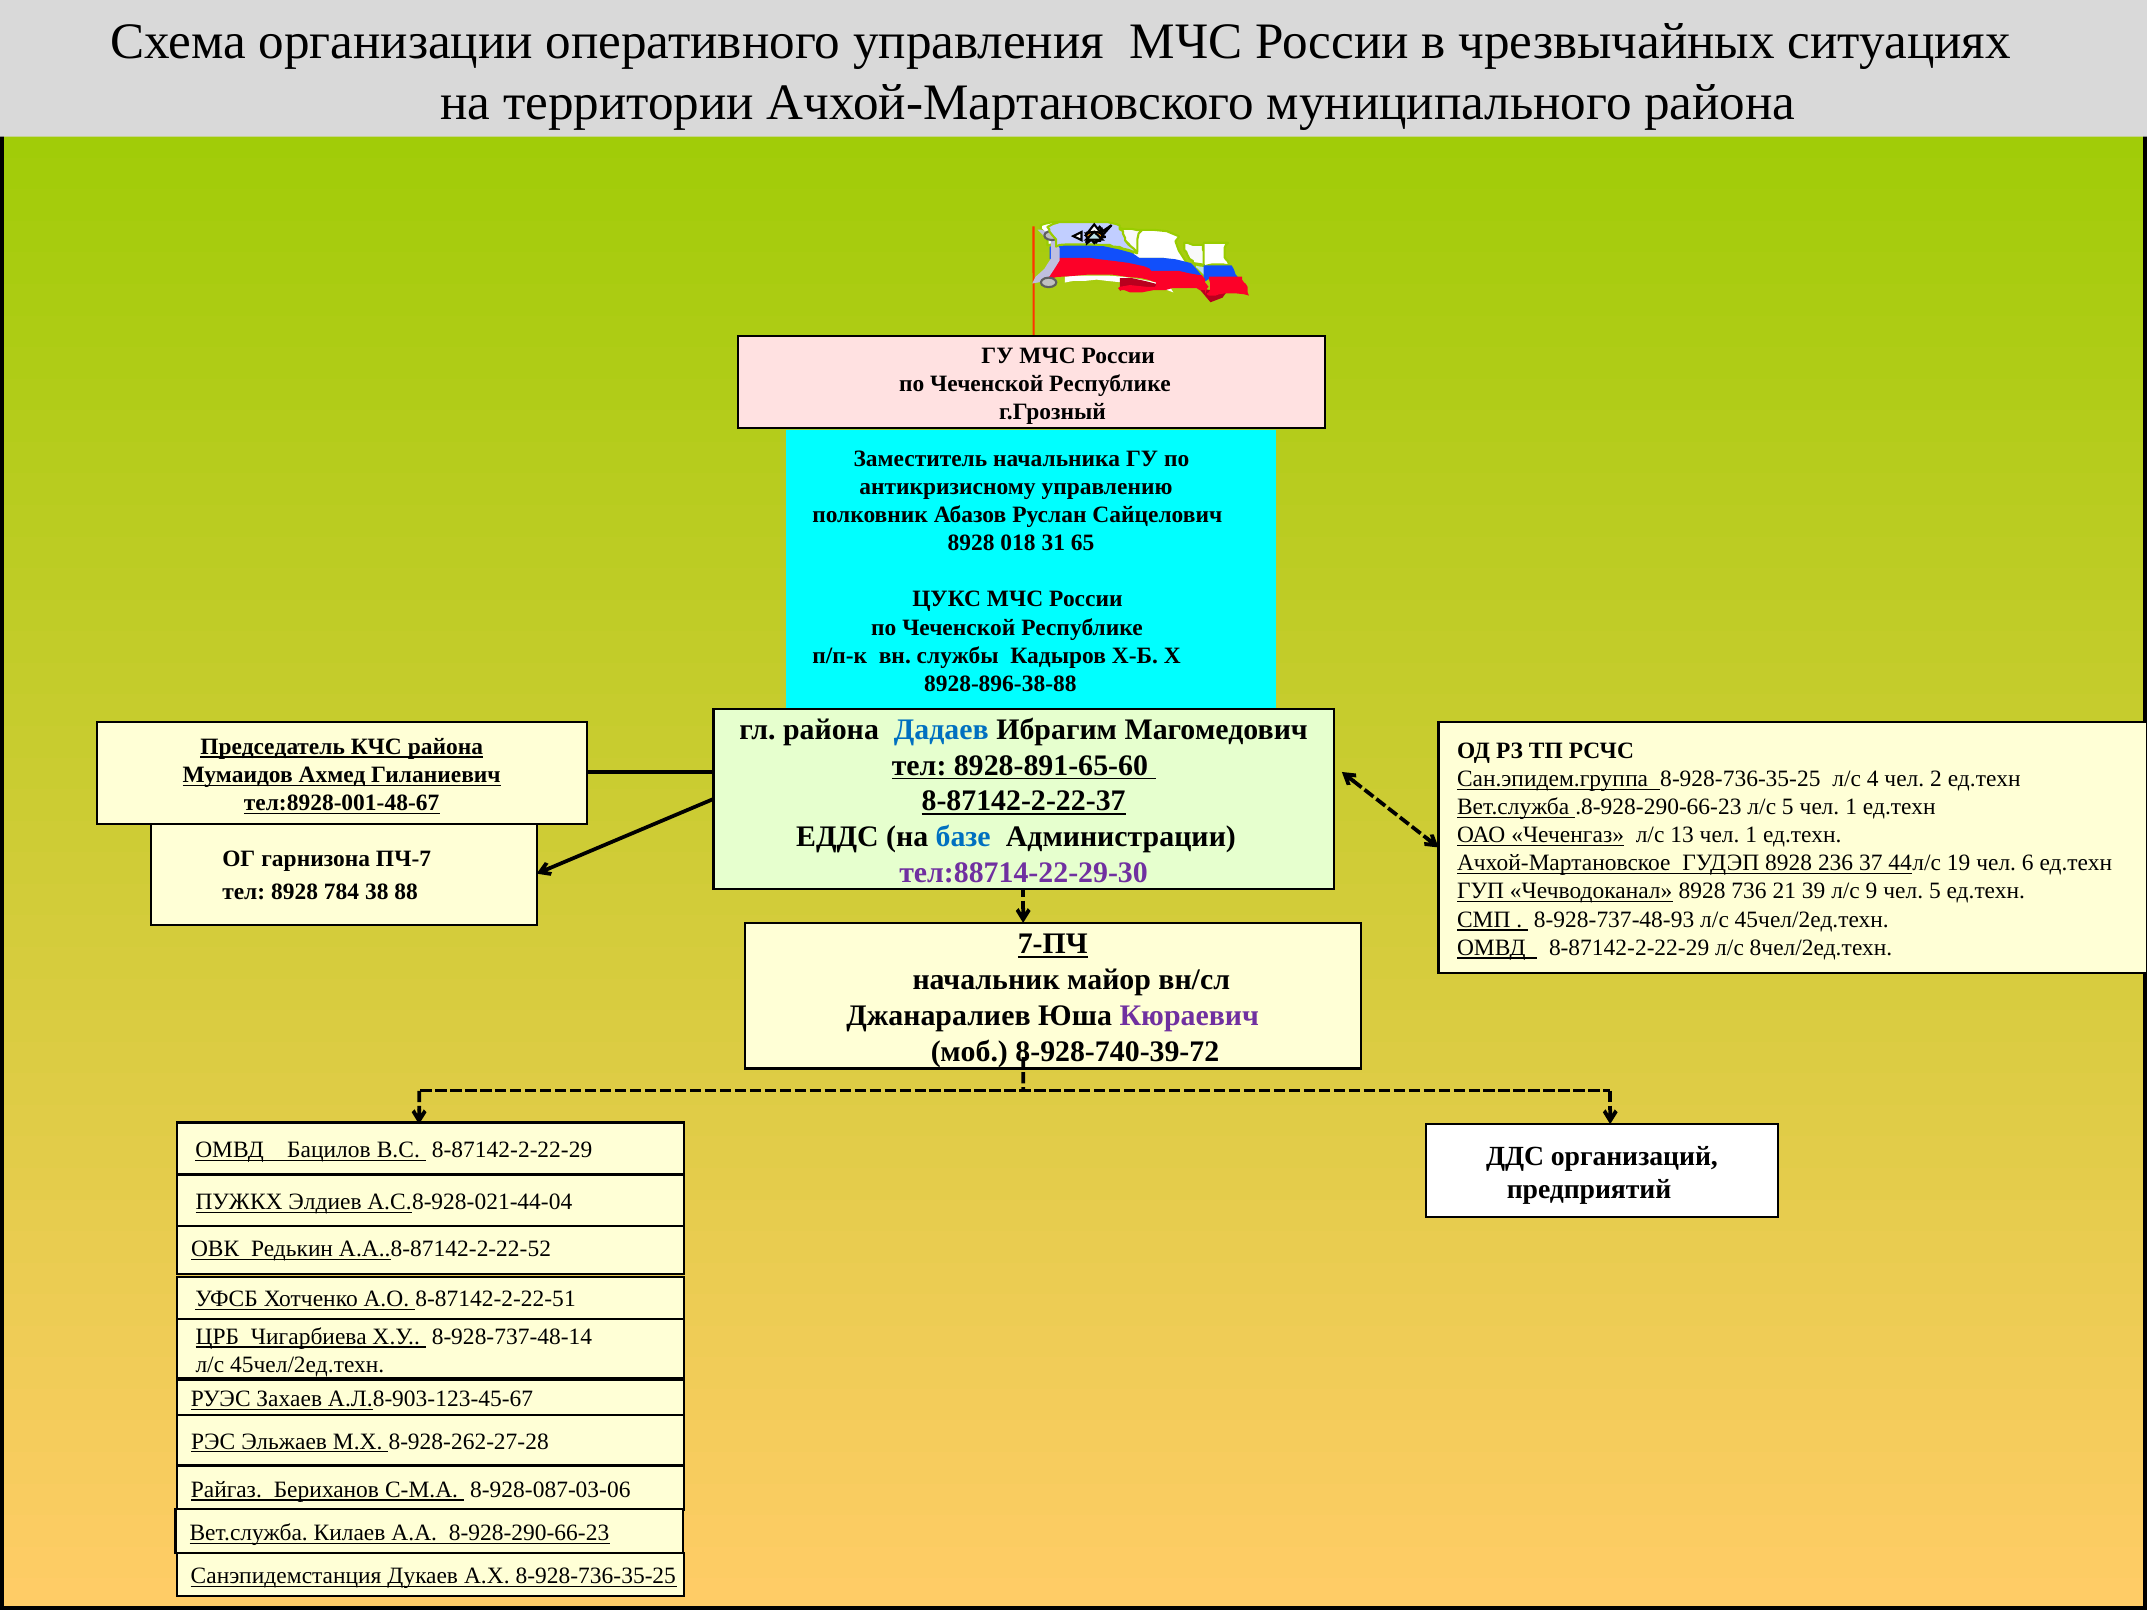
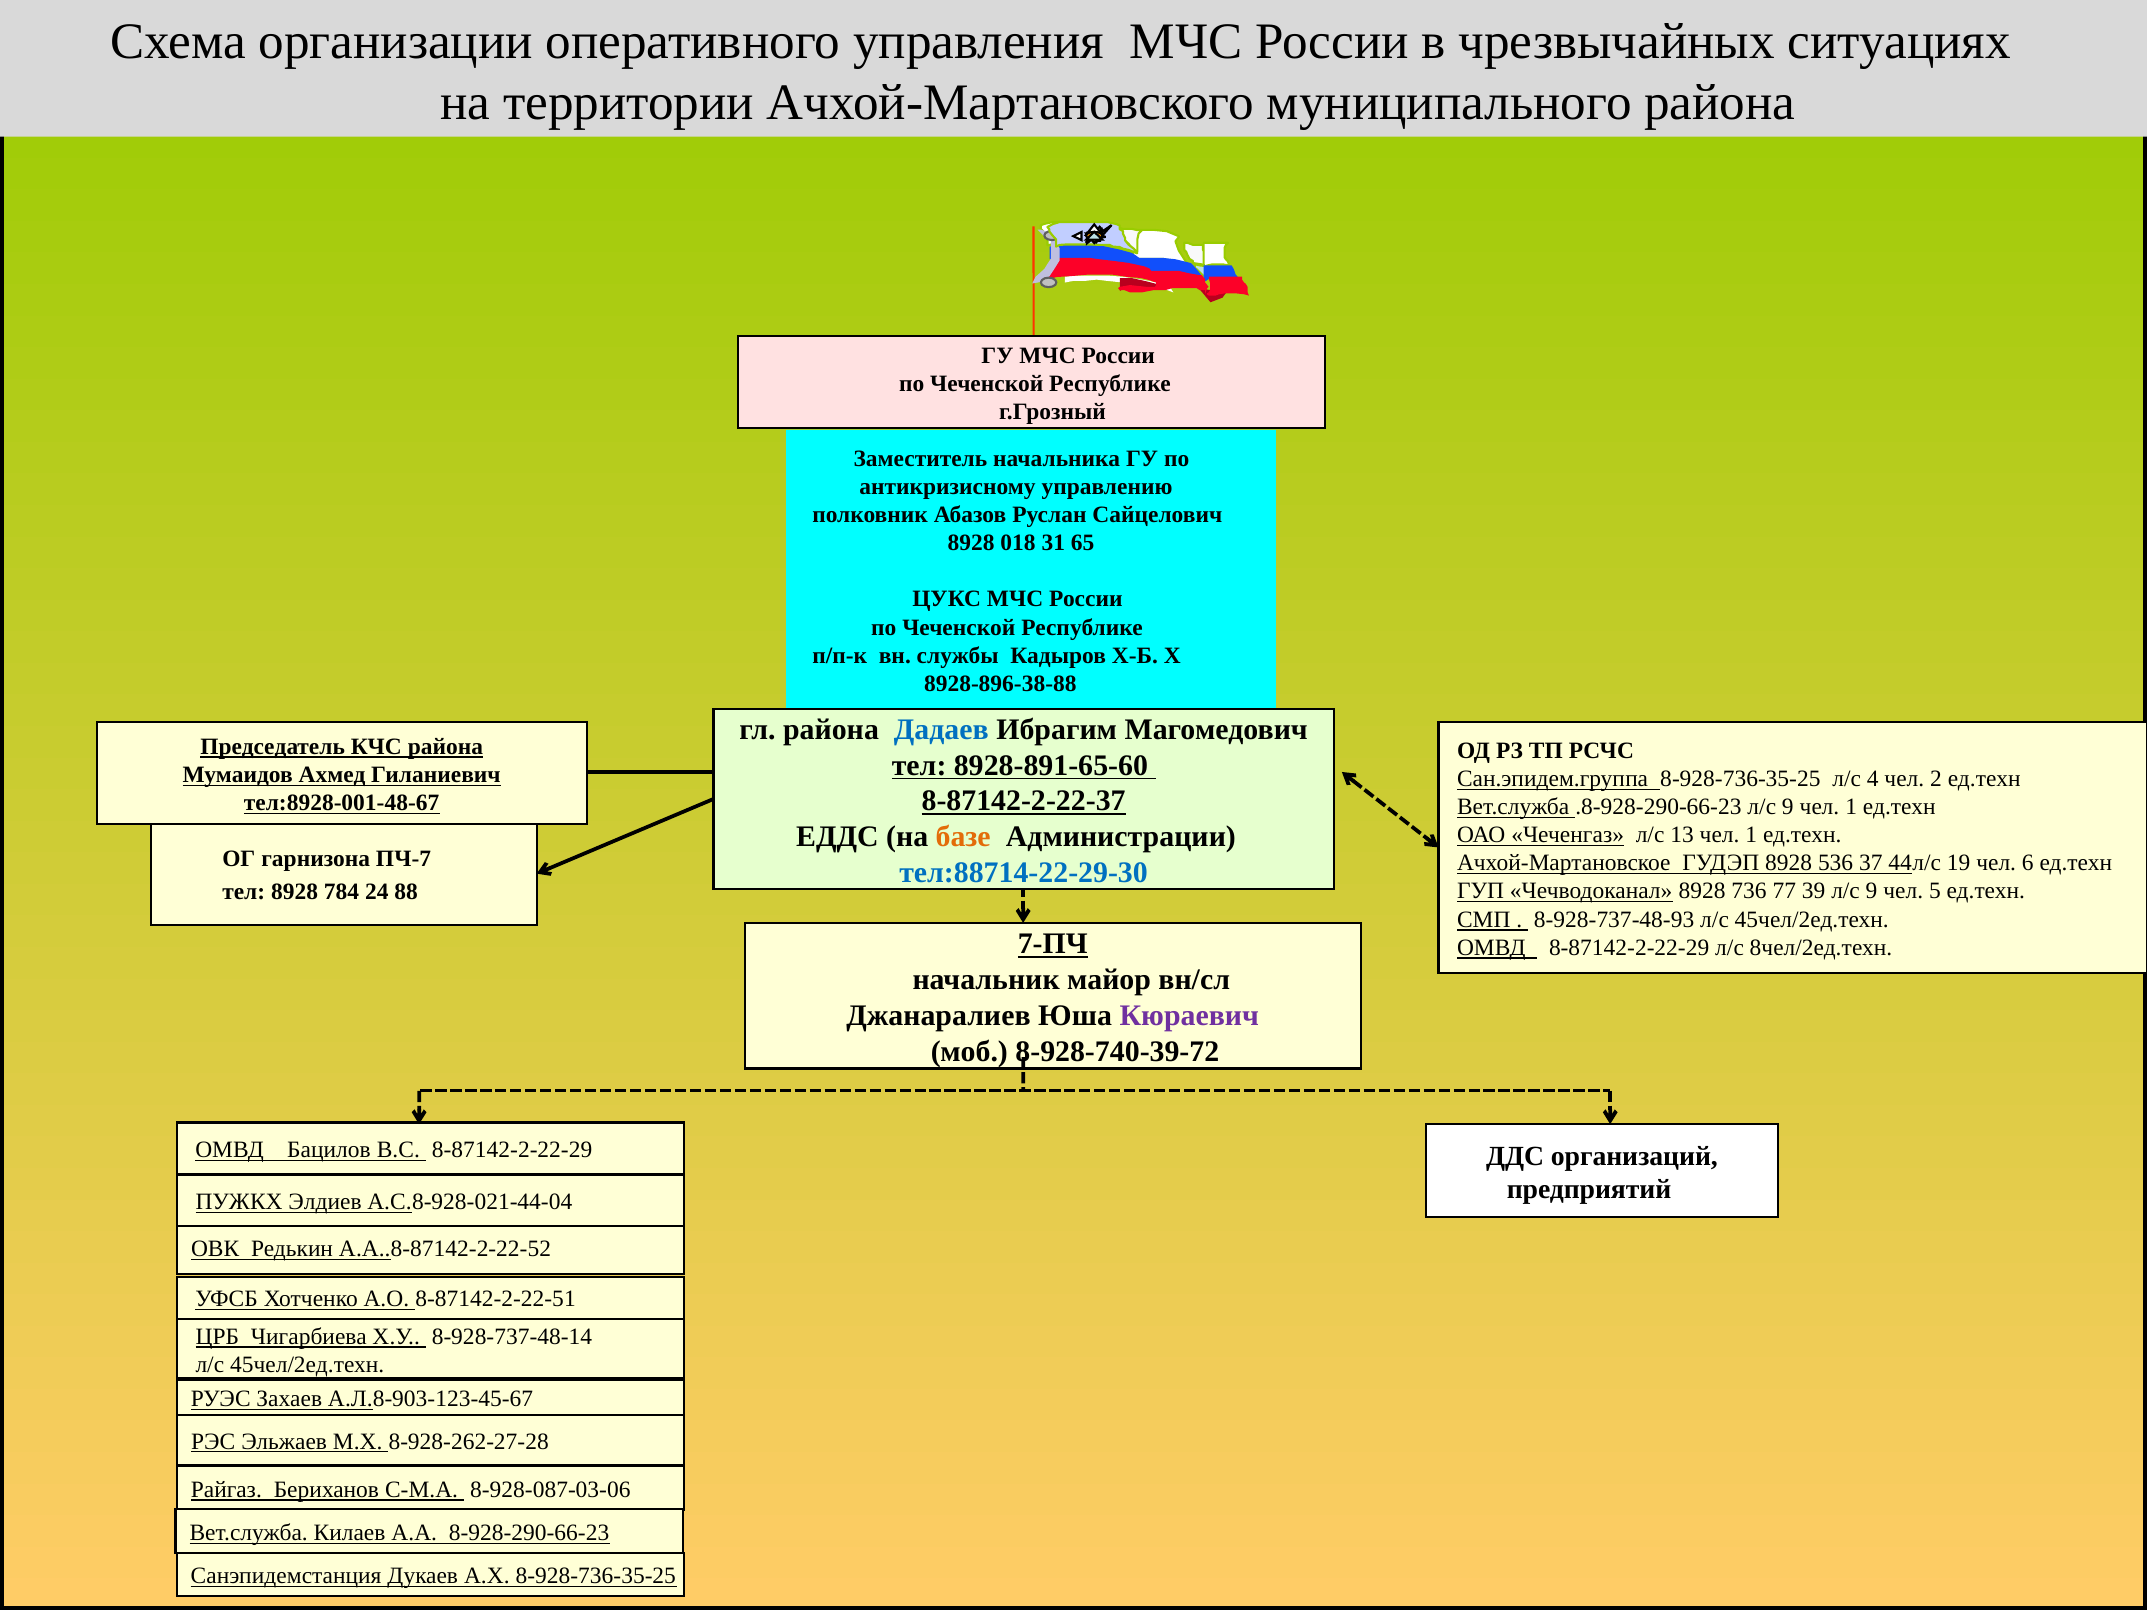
.8-928-290-66-23 л/с 5: 5 -> 9 (1788, 807)
базе colour: blue -> orange (963, 837)
236: 236 -> 536 (1836, 863)
тел:88714-22-29-30 colour: purple -> blue (1024, 873)
21: 21 -> 77 (1784, 891)
38: 38 -> 24 (377, 892)
